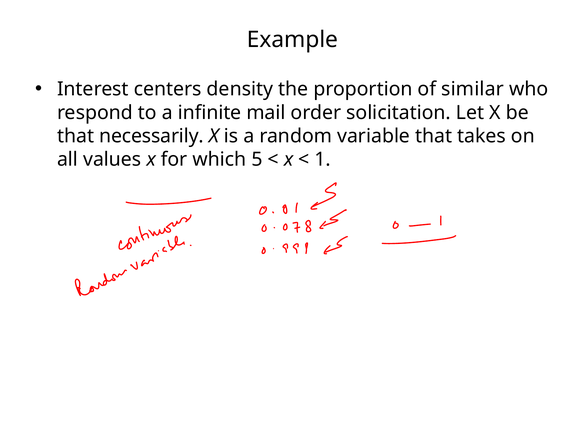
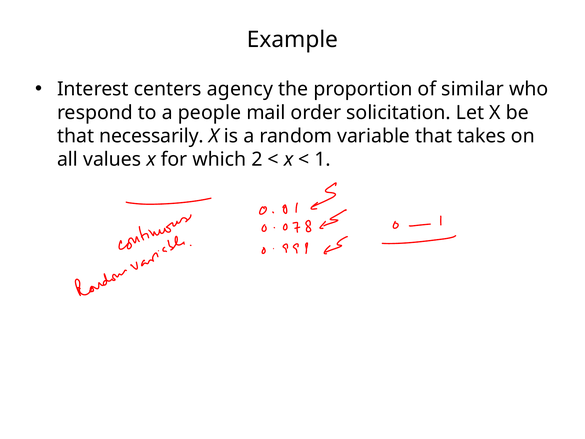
density: density -> agency (240, 89)
infinite: infinite -> people (209, 113)
5: 5 -> 2 (257, 159)
